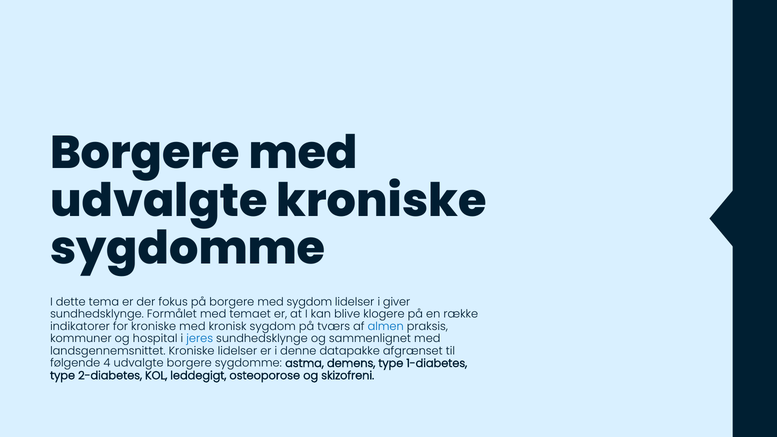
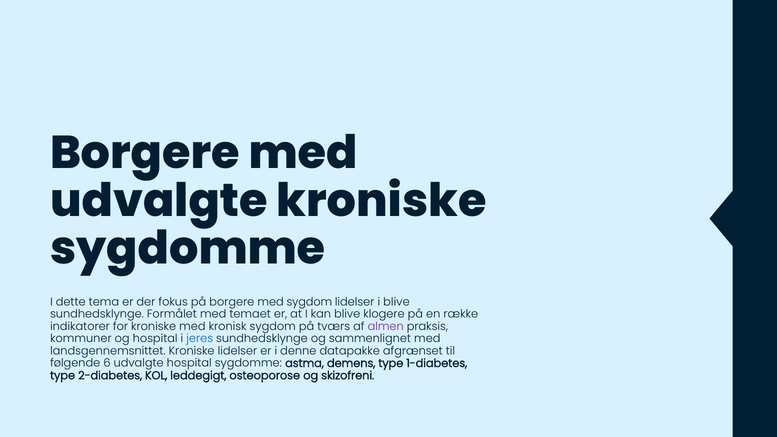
i giver: giver -> blive (396, 302)
almen colour: blue -> purple (386, 327)
4: 4 -> 6 (107, 363)
udvalgte borgere: borgere -> hospital (189, 363)
